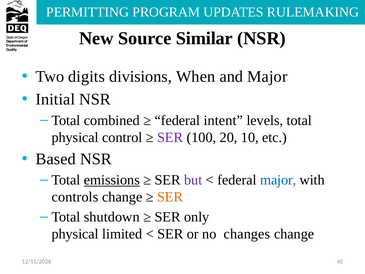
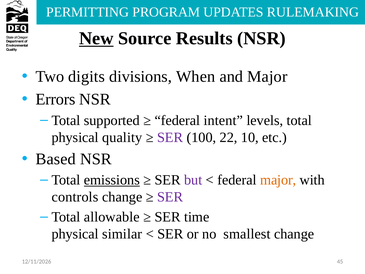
New underline: none -> present (96, 38)
Similar: Similar -> Results (204, 38)
Initial: Initial -> Errors (55, 99)
combined: combined -> supported (112, 120)
control: control -> quality (122, 137)
20: 20 -> 22 (229, 137)
major colour: blue -> orange (278, 180)
SER colour: orange -> purple (170, 197)
shutdown: shutdown -> allowable (112, 217)
only: only -> time (197, 217)
limited: limited -> similar (122, 234)
changes: changes -> smallest (247, 234)
